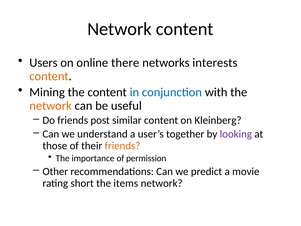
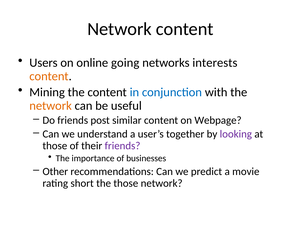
there: there -> going (125, 63)
Kleinberg: Kleinberg -> Webpage (218, 120)
friends colour: orange -> purple (123, 146)
permission: permission -> businesses (146, 158)
the items: items -> those (126, 183)
